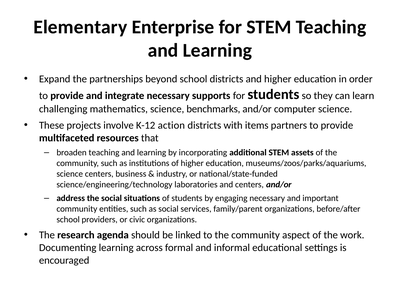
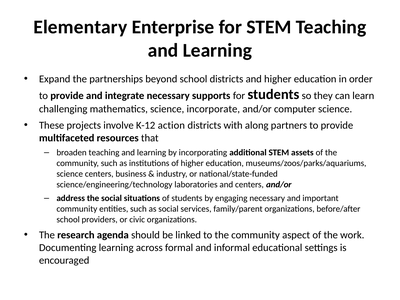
benchmarks: benchmarks -> incorporate (213, 109)
items: items -> along (257, 125)
